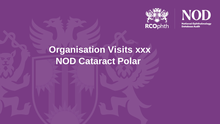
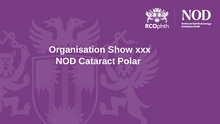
Visits: Visits -> Show (120, 50)
